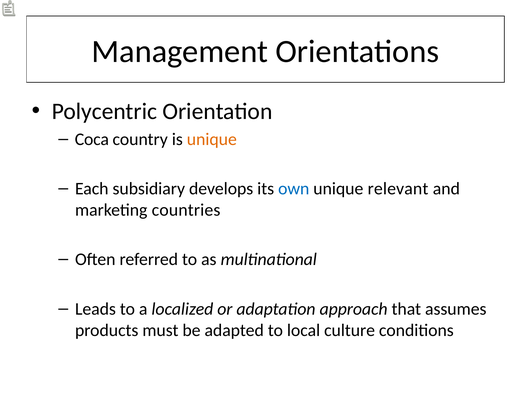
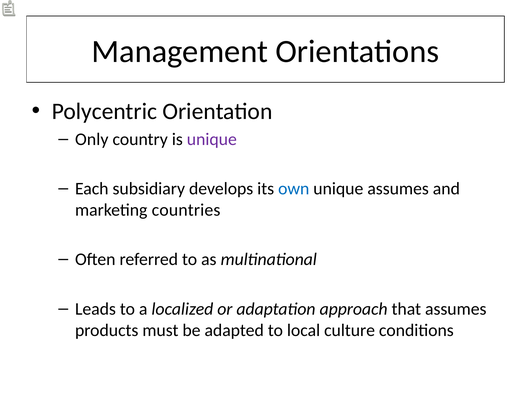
Coca: Coca -> Only (92, 139)
unique colour: orange -> purple (212, 139)
unique relevant: relevant -> assumes (398, 189)
